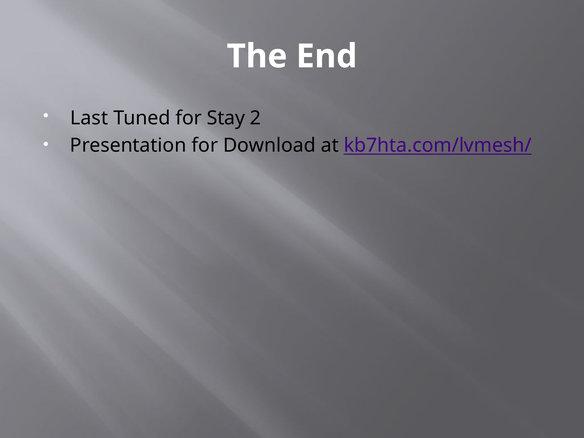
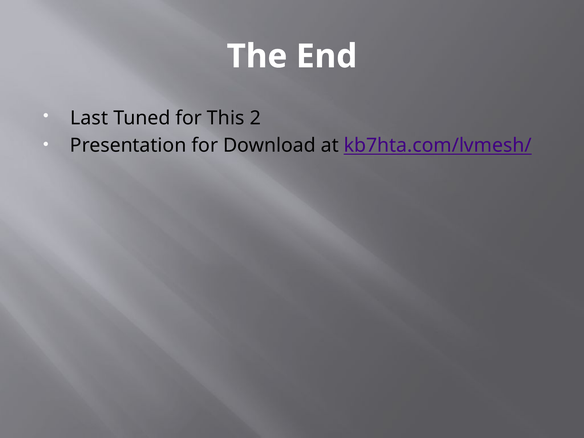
Stay: Stay -> This (226, 118)
